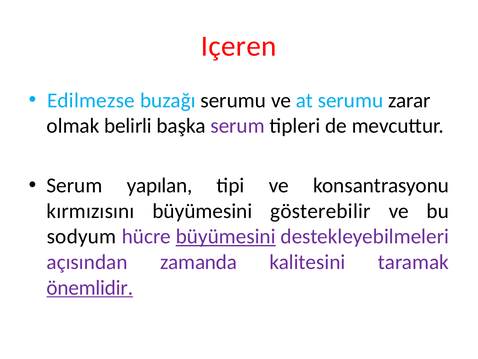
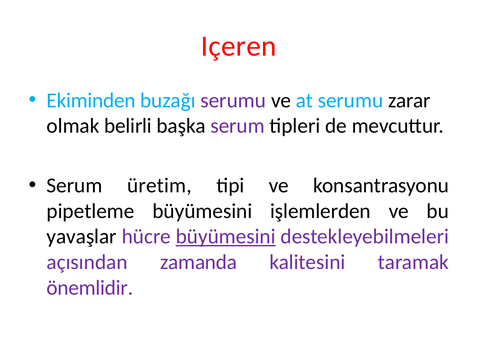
Edilmezse: Edilmezse -> Ekiminden (91, 100)
serumu colour: black -> purple (233, 100)
yapılan: yapılan -> üretim (159, 185)
kırmızısını: kırmızısını -> pipetleme (91, 211)
gösterebilir: gösterebilir -> işlemlerden (320, 211)
sodyum: sodyum -> yavaşlar (82, 236)
önemlidir underline: present -> none (90, 287)
